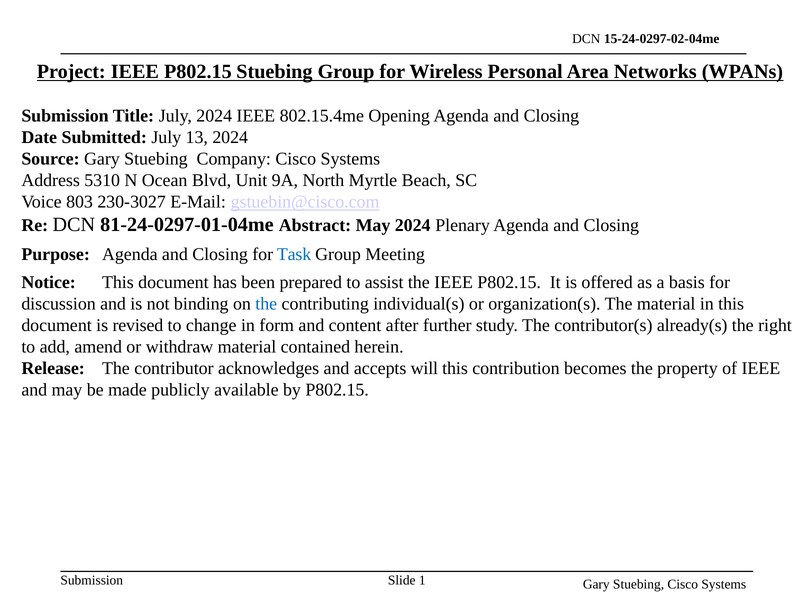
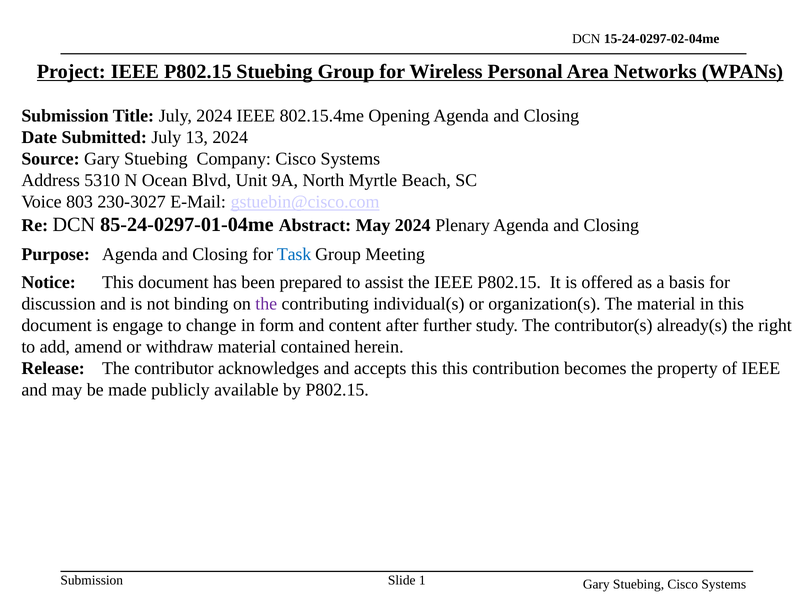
81-24-0297-01-04me: 81-24-0297-01-04me -> 85-24-0297-01-04me (187, 225)
the colour: blue -> purple (266, 304)
revised: revised -> engage (138, 326)
accepts will: will -> this (424, 369)
